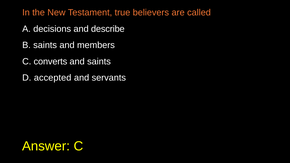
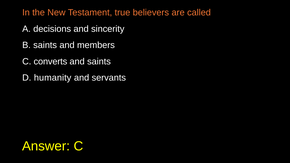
describe: describe -> sincerity (108, 29)
accepted: accepted -> humanity (53, 78)
